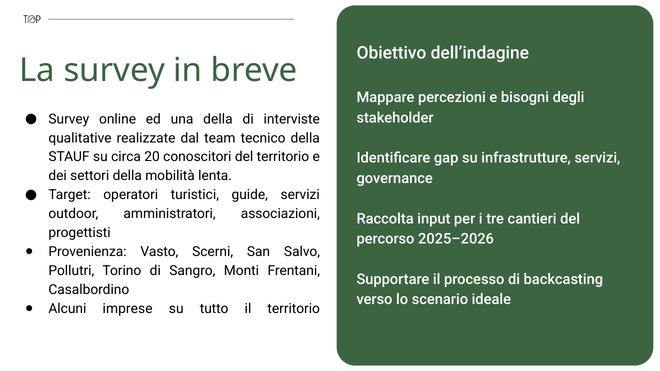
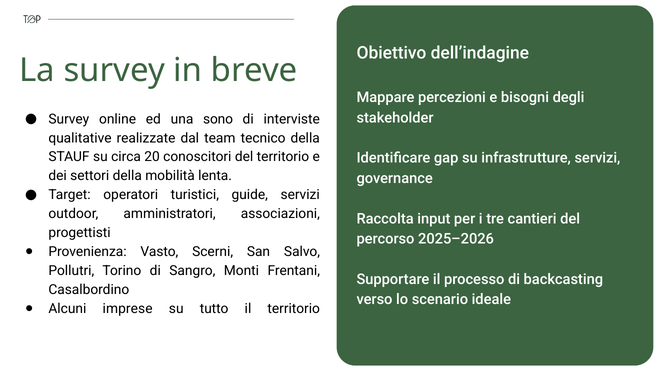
una della: della -> sono (218, 119)
